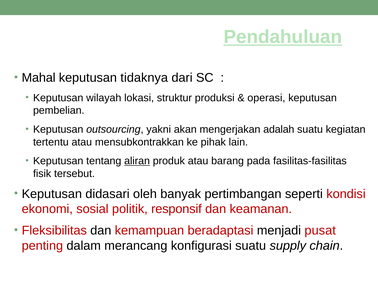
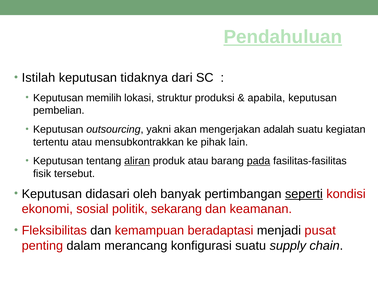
Mahal: Mahal -> Istilah (38, 78)
wilayah: wilayah -> memilih (104, 98)
operasi: operasi -> apabila (266, 98)
pada underline: none -> present (259, 161)
seperti underline: none -> present (304, 194)
responsif: responsif -> sekarang (176, 209)
